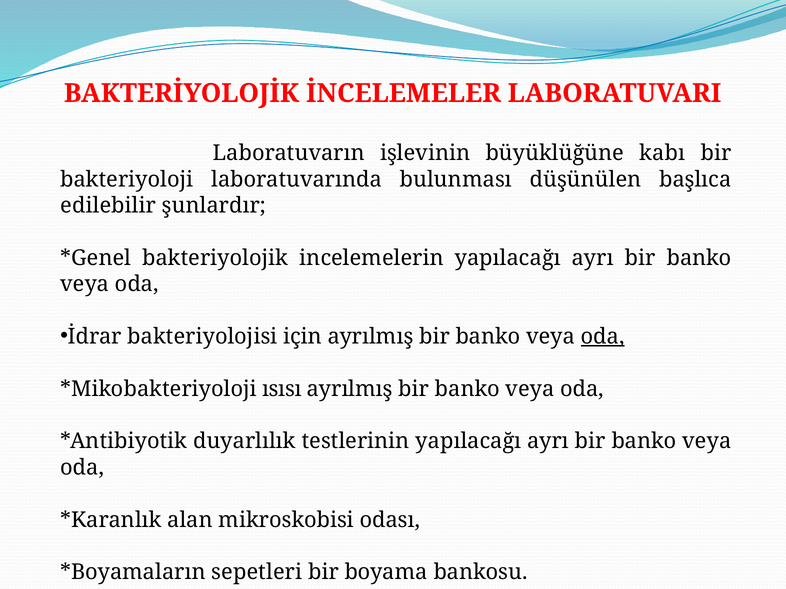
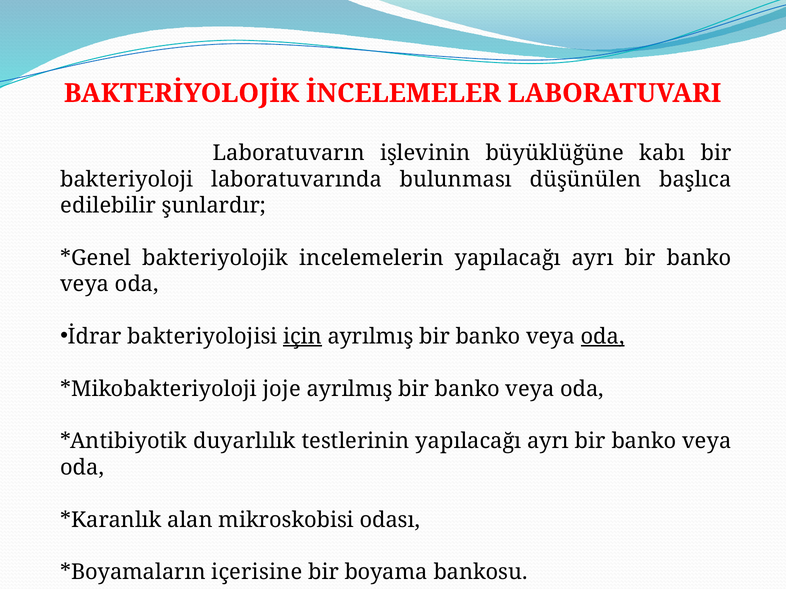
için underline: none -> present (303, 337)
ısısı: ısısı -> joje (282, 389)
sepetleri: sepetleri -> içerisine (257, 573)
